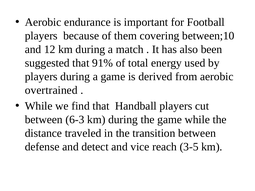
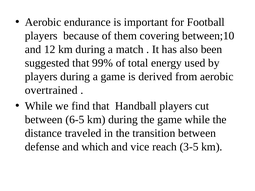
91%: 91% -> 99% (103, 63)
6-3: 6-3 -> 6-5 (75, 120)
detect: detect -> which (95, 147)
